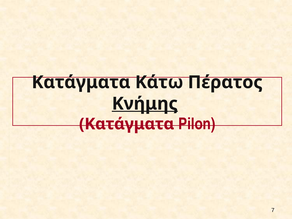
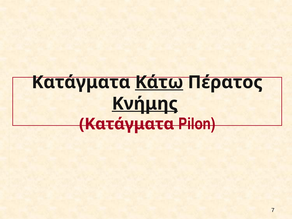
Κάτω underline: none -> present (159, 82)
